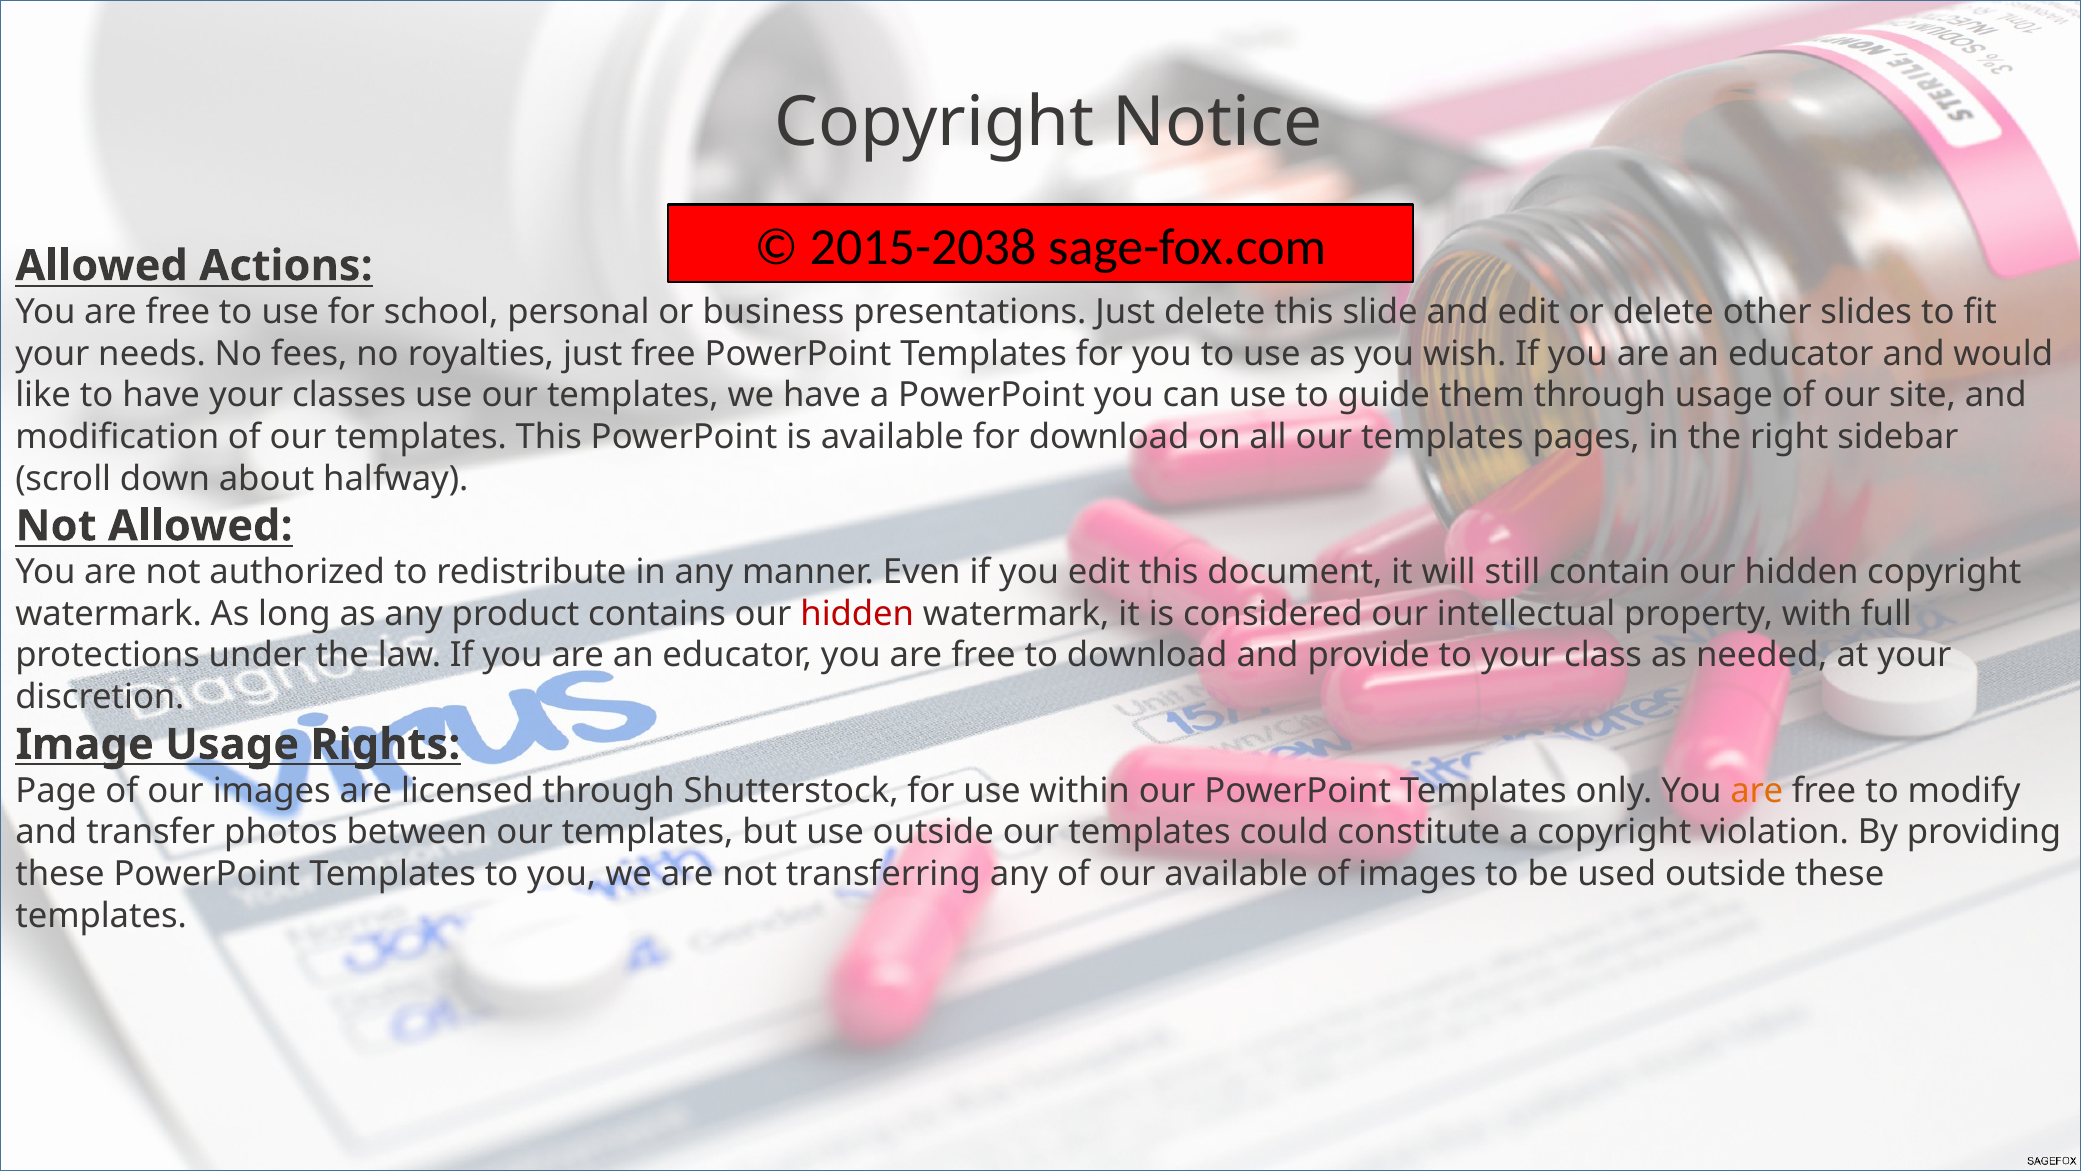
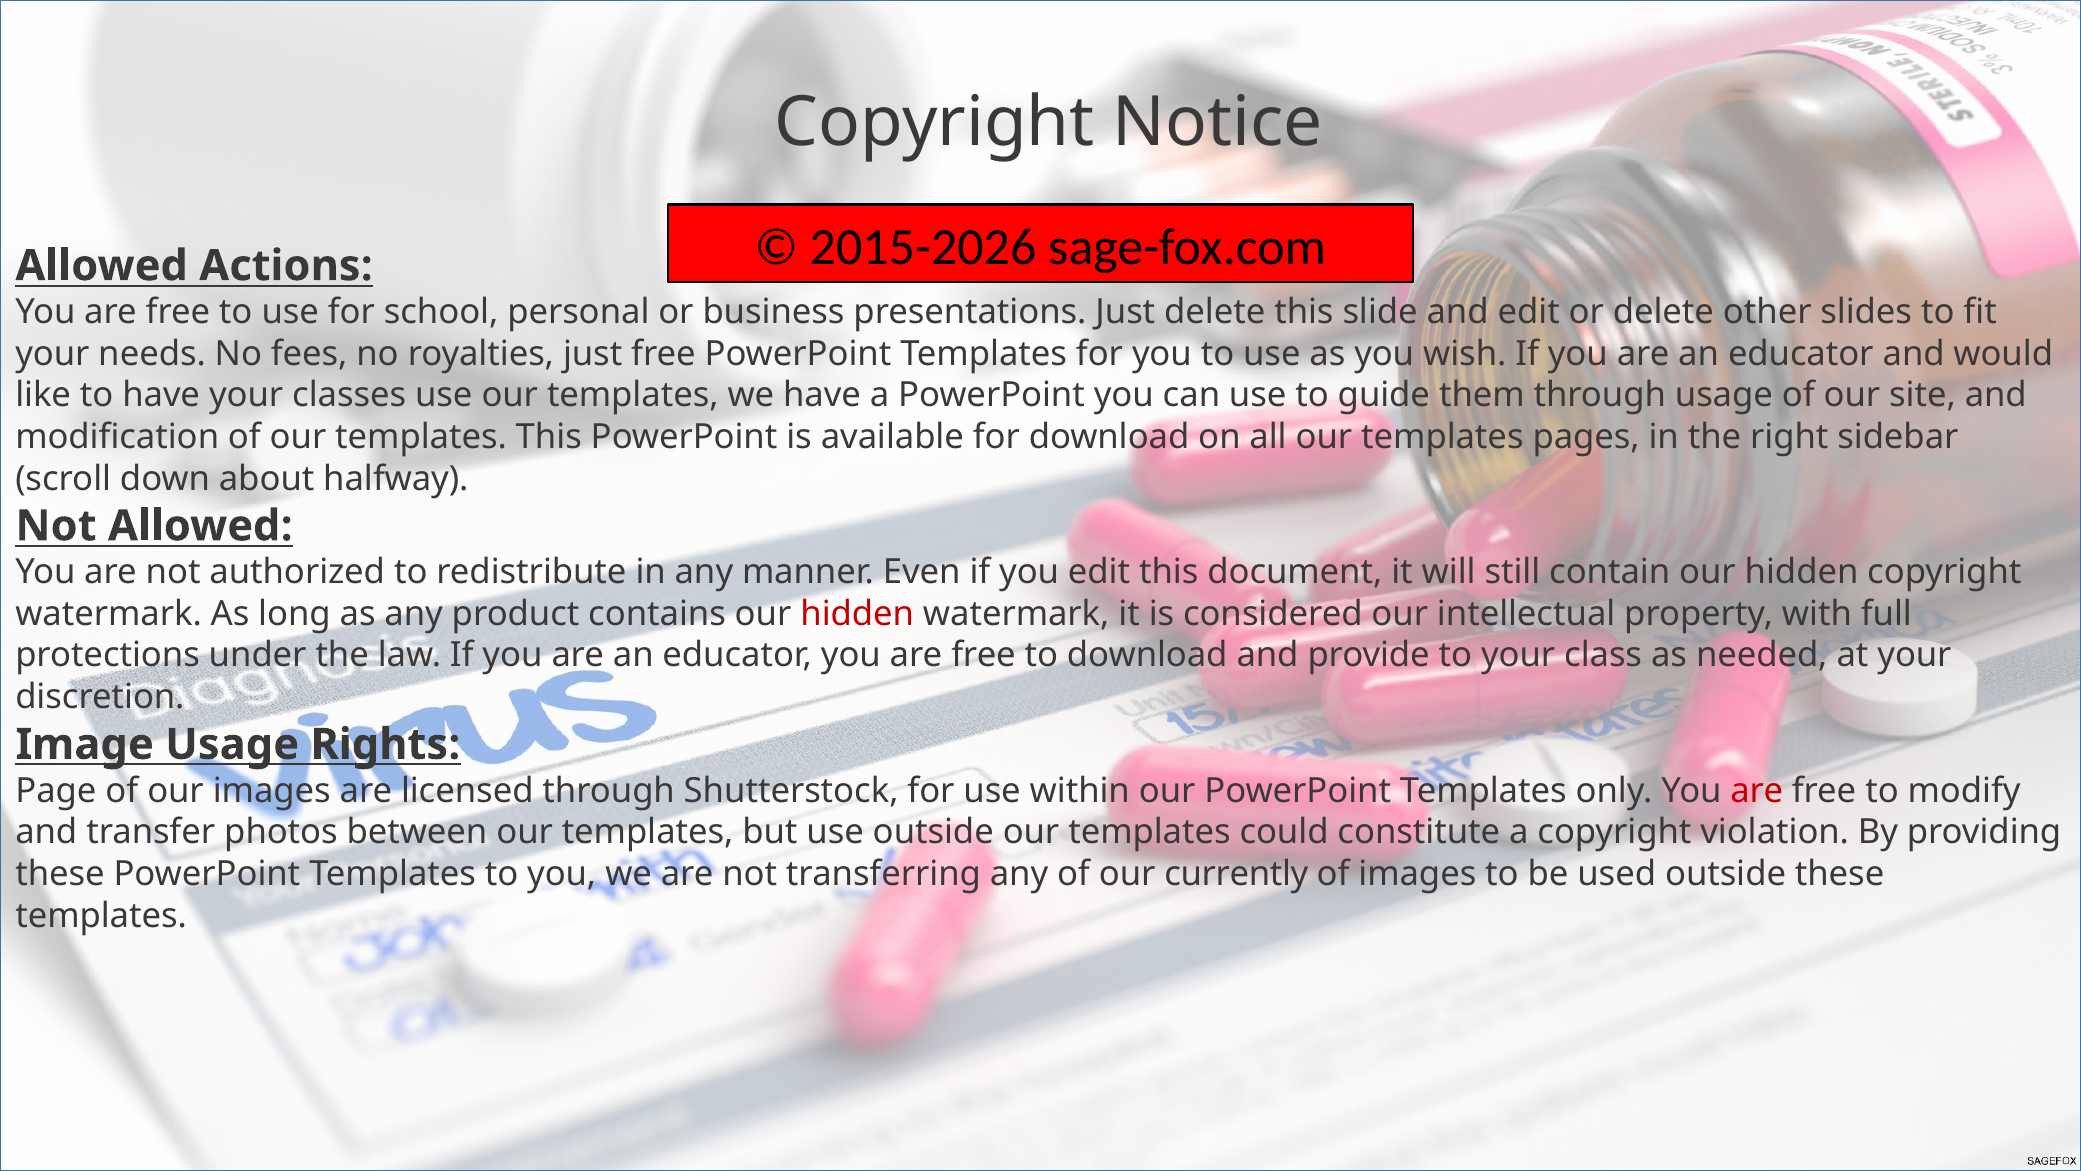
2015-2038: 2015-2038 -> 2015-2026 (923, 247)
are colour: orange -> red (1757, 790)
our available: available -> currently (1236, 874)
